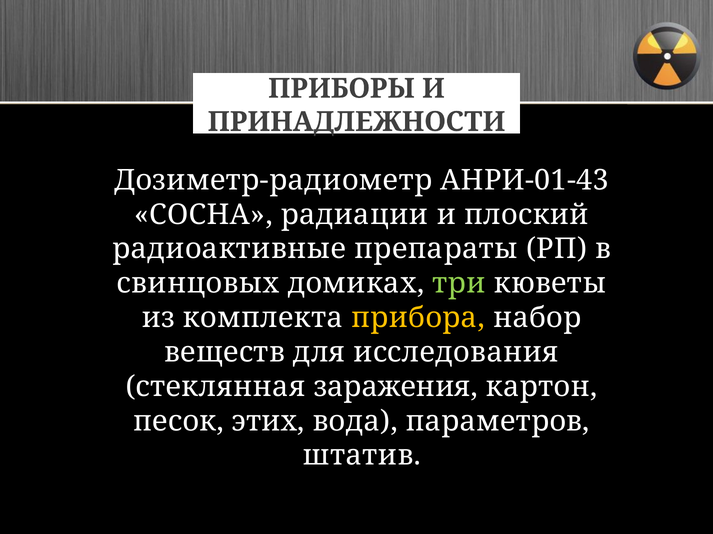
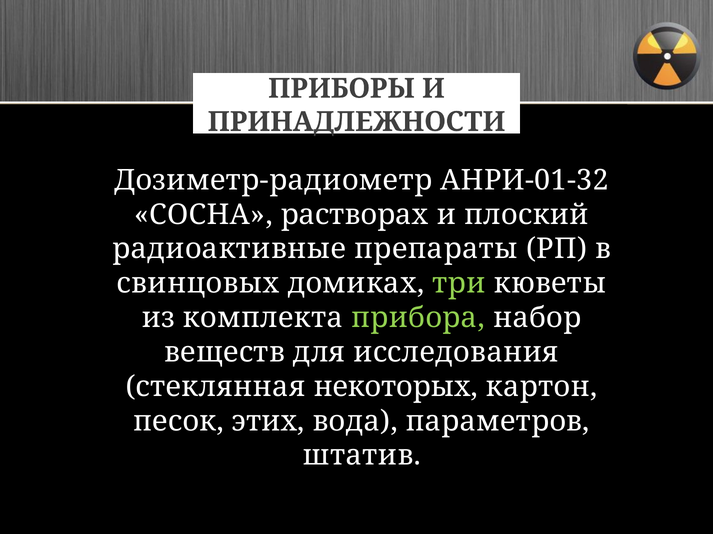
АНРИ-01-43: АНРИ-01-43 -> АНРИ-01-32 (525, 180)
радиации: радиации -> растворах (355, 215)
прибора colour: yellow -> light green (418, 318)
заражения: заражения -> некоторых (396, 387)
